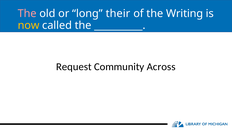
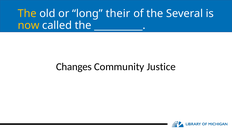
The colour: pink -> yellow (27, 14)
Writing: Writing -> Several (185, 14)
Request: Request -> Changes (74, 67)
Across: Across -> Justice (161, 67)
